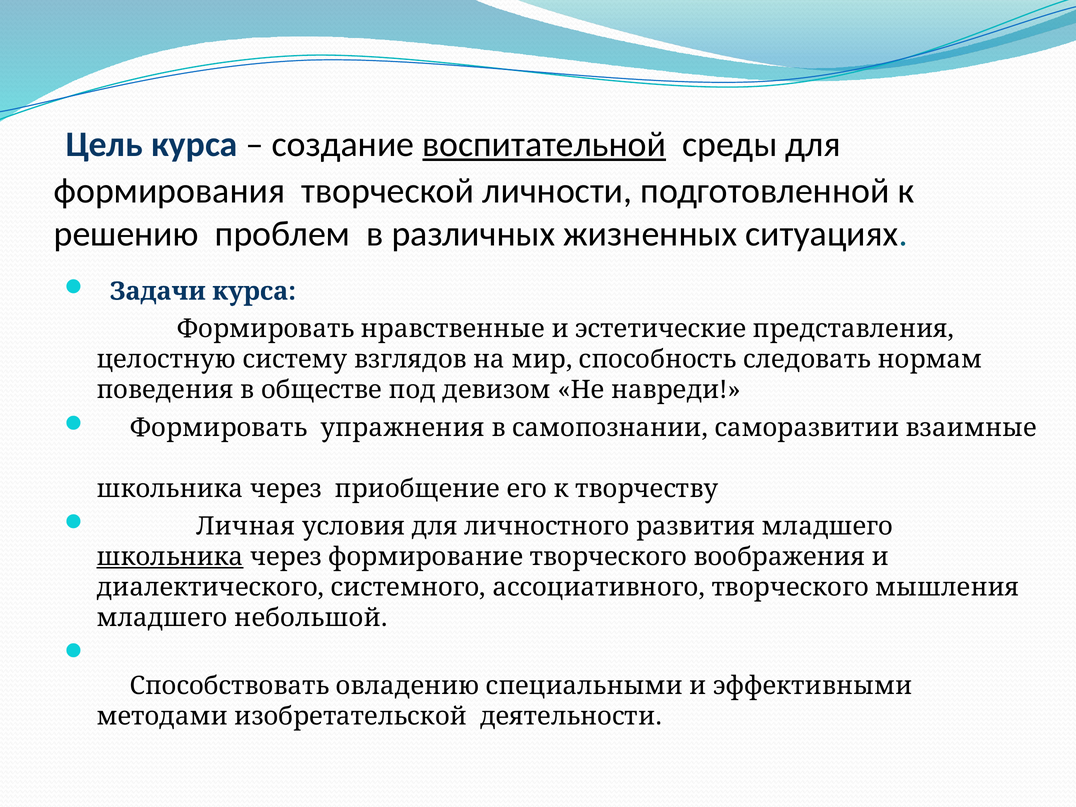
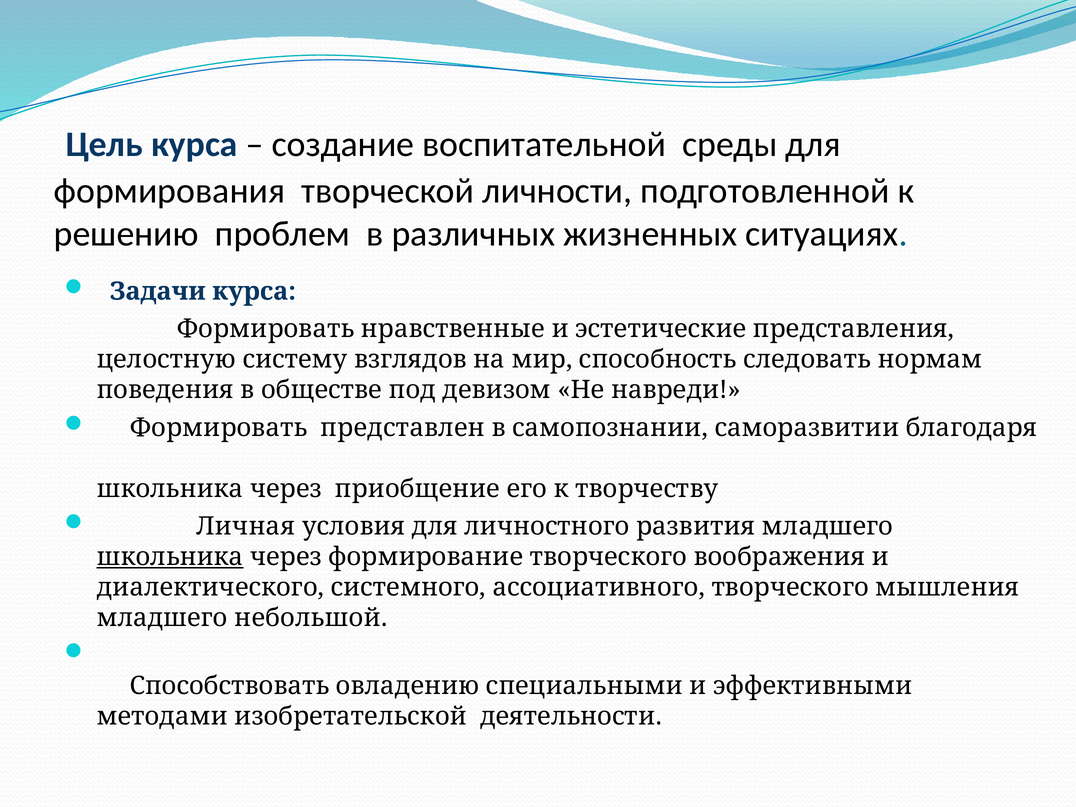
воспитательной underline: present -> none (544, 144)
упражнения: упражнения -> представлен (403, 428)
взаимные: взаимные -> благодаря (971, 428)
